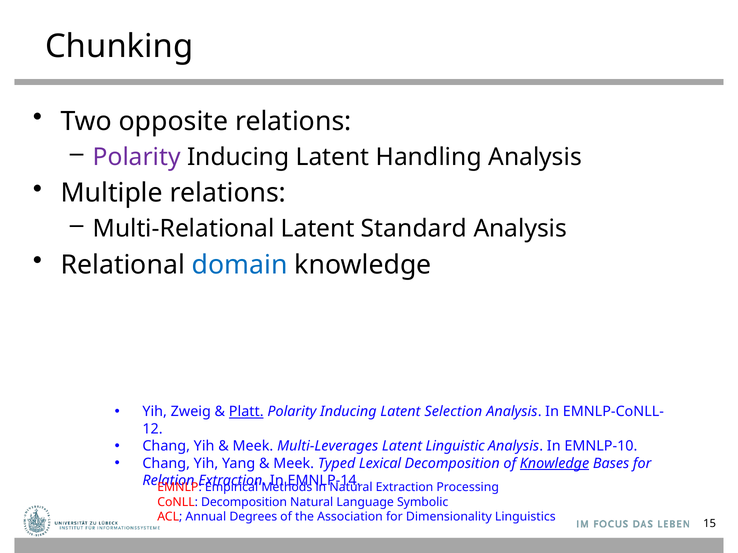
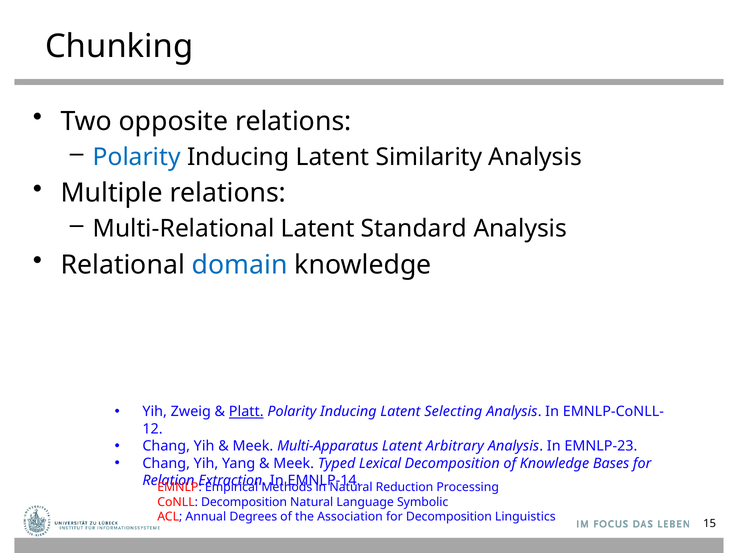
Polarity colour: purple -> blue (137, 157)
Handling: Handling -> Similarity (429, 157)
Selection: Selection -> Selecting (453, 412)
Multi-Leverages: Multi-Leverages -> Multi-Apparatus (328, 446)
Linguistic: Linguistic -> Arbitrary (455, 446)
EMNLP-10: EMNLP-10 -> EMNLP-23 (601, 446)
Knowledge underline: present -> none (554, 464)
Extraction: Extraction -> Reduction (405, 488)
for Dimensionality: Dimensionality -> Decomposition (449, 517)
